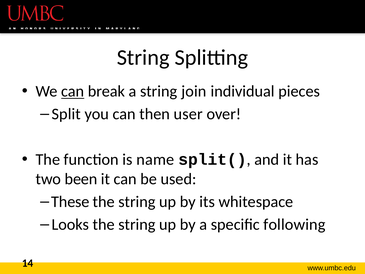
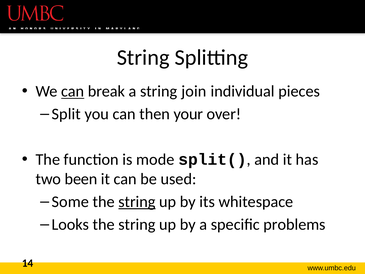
user: user -> your (188, 114)
name: name -> mode (155, 159)
These: These -> Some (70, 202)
string underline: none -> present (137, 202)
following: following -> problems (294, 224)
